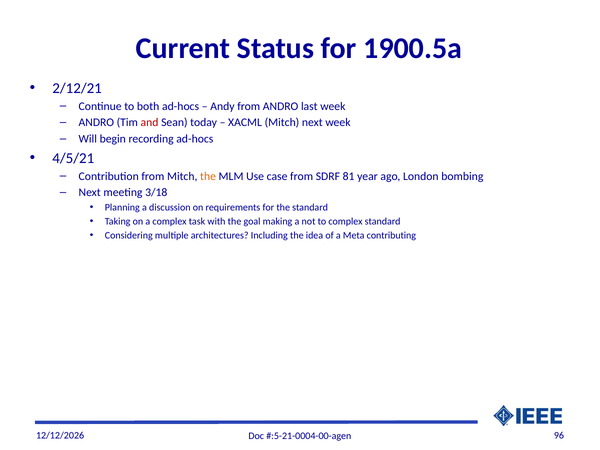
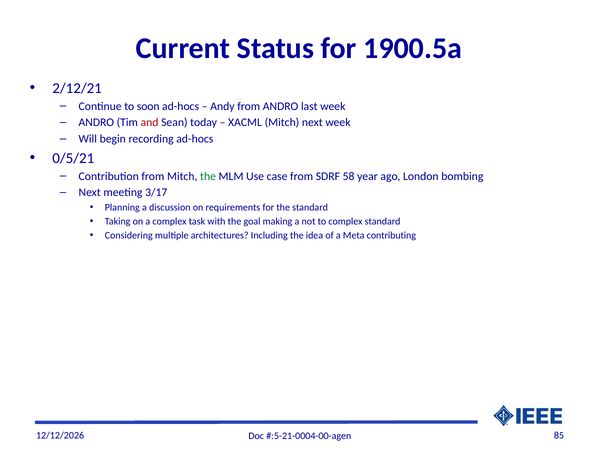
both: both -> soon (148, 106)
4/5/21: 4/5/21 -> 0/5/21 (73, 158)
the colour: orange -> green (208, 176)
81: 81 -> 58 (349, 176)
3/18: 3/18 -> 3/17 (156, 193)
96: 96 -> 85 (559, 436)
